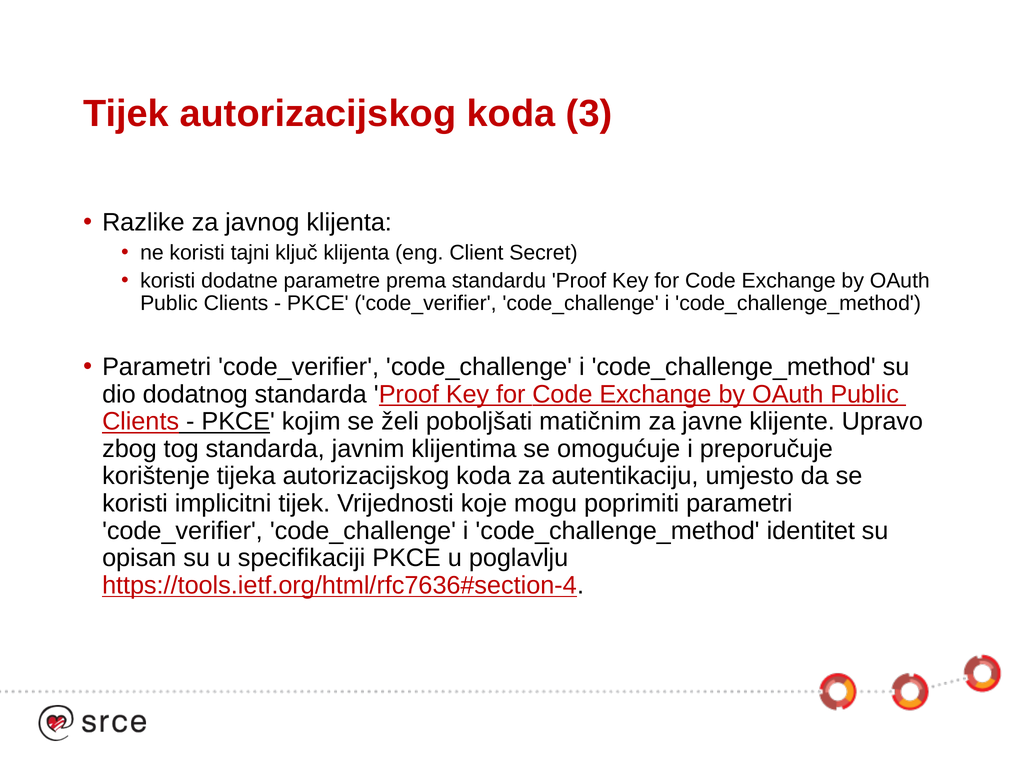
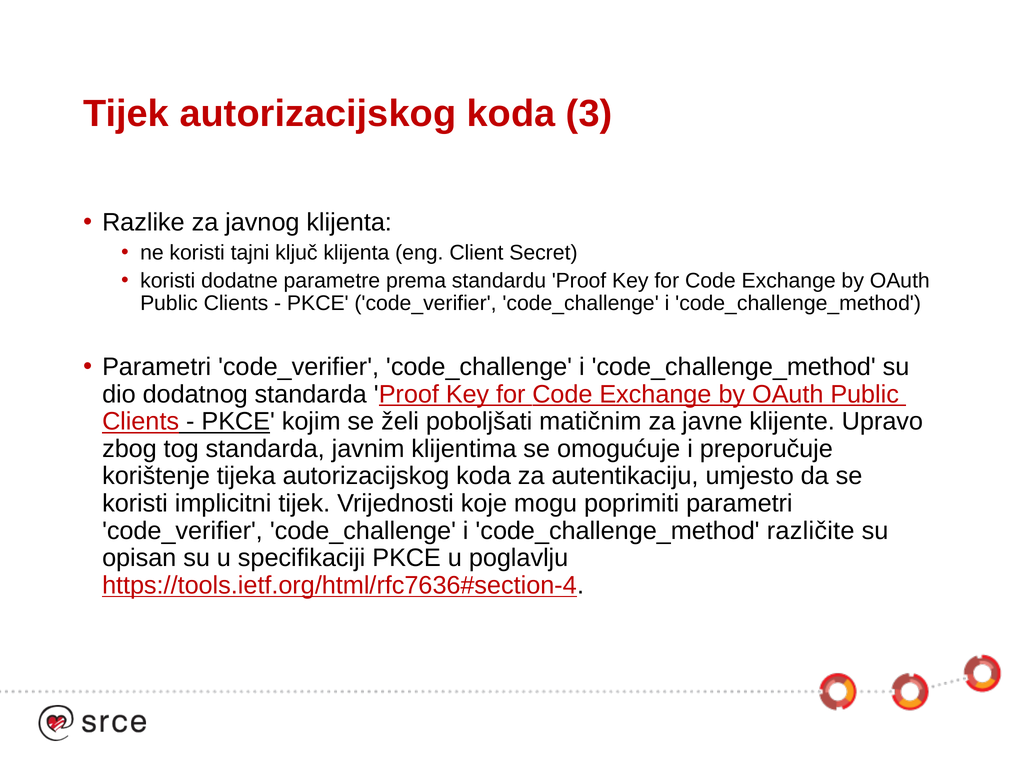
identitet: identitet -> različite (811, 531)
